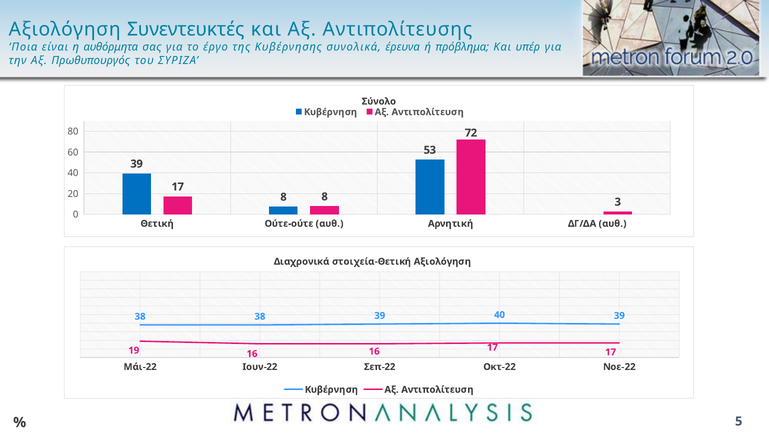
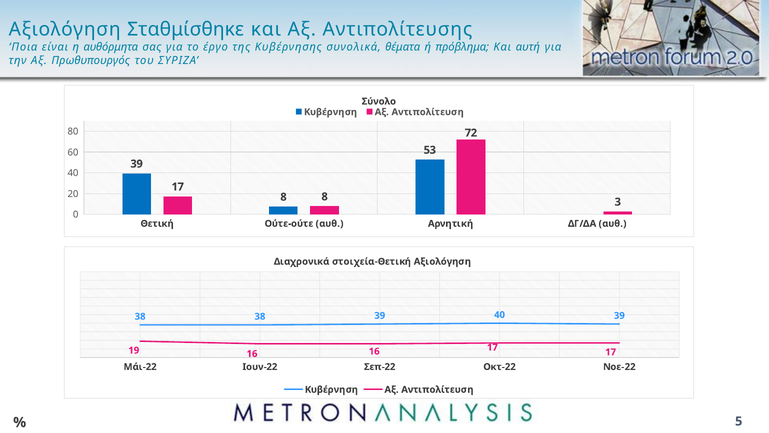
Συνεντευκτές: Συνεντευκτές -> Σταθμίσθηκε (186, 29)
έρευνα: έρευνα -> θέματα (403, 47)
υπέρ: υπέρ -> αυτή (528, 47)
